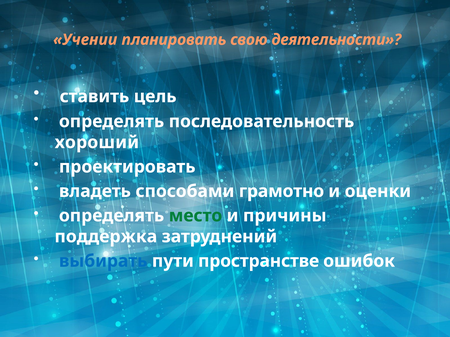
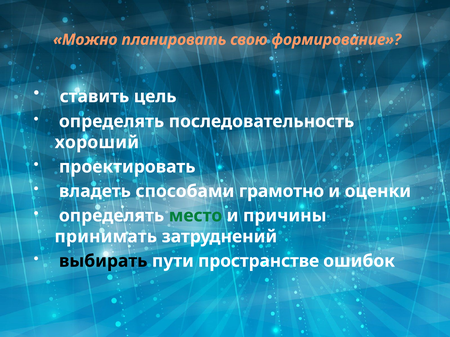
Учении: Учении -> Можно (85, 40)
деятельности: деятельности -> формирование (336, 40)
поддержка: поддержка -> принимать (106, 237)
выбирать colour: blue -> black (103, 261)
